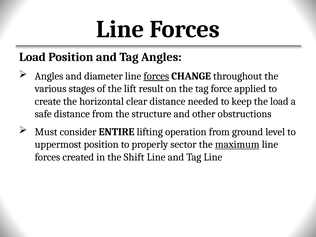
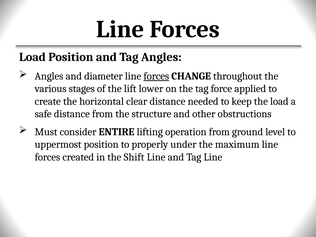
result: result -> lower (151, 89)
sector: sector -> under (183, 144)
maximum underline: present -> none (237, 144)
